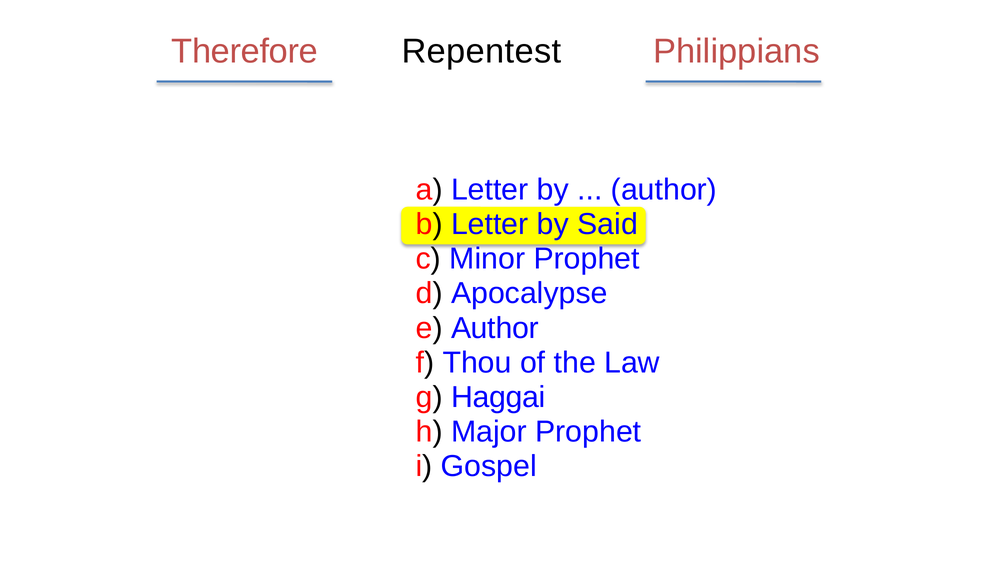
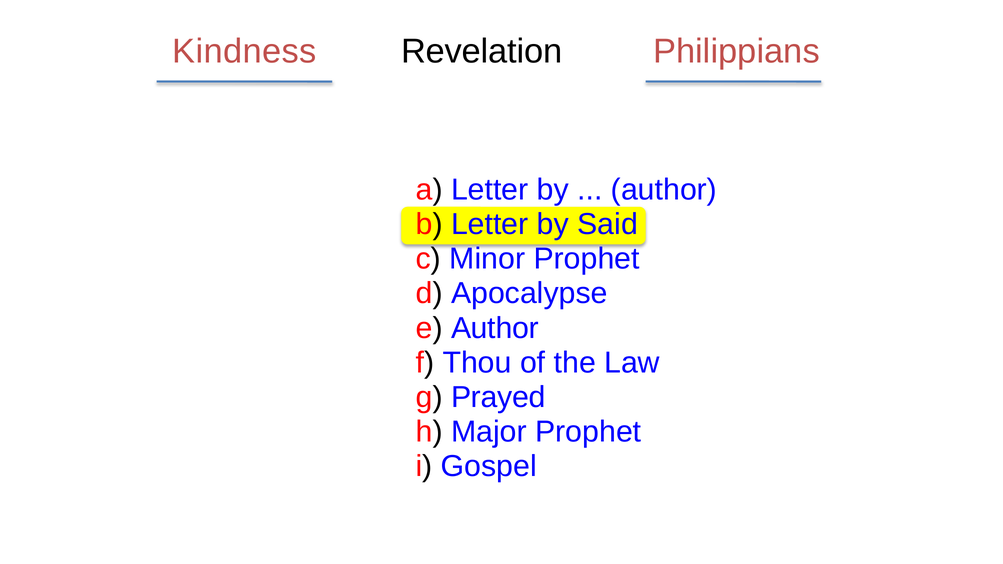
Repentest: Repentest -> Revelation (482, 51)
Therefore: Therefore -> Kindness (244, 52)
Haggai: Haggai -> Prayed (498, 397)
